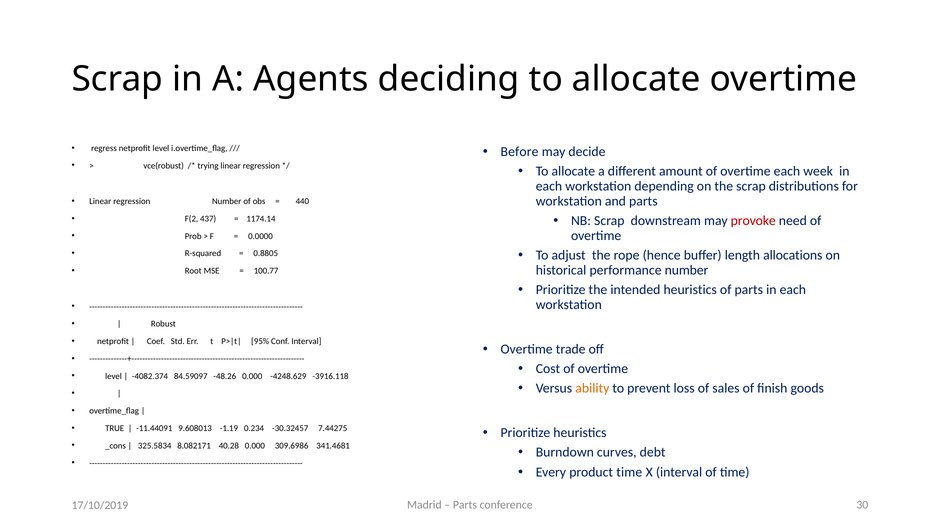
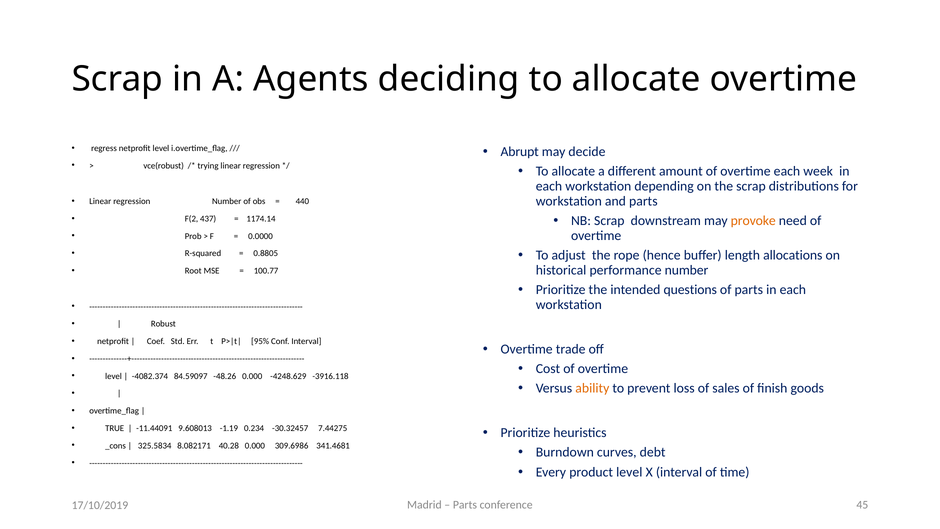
Before: Before -> Abrupt (520, 152)
provoke colour: red -> orange (753, 221)
intended heuristics: heuristics -> questions (690, 290)
product time: time -> level (629, 472)
30: 30 -> 45 (862, 505)
